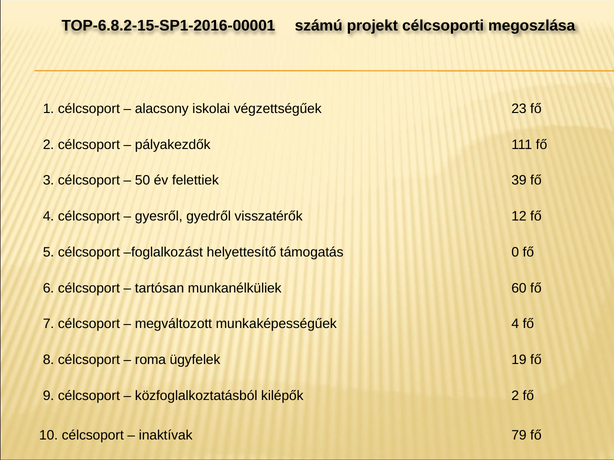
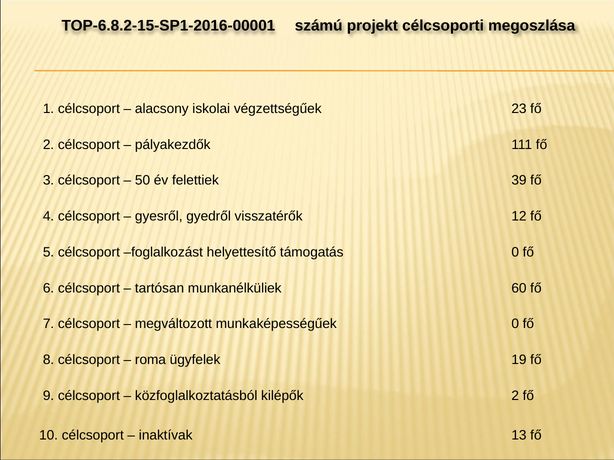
munkaképességűek 4: 4 -> 0 (515, 324)
79: 79 -> 13 (519, 436)
